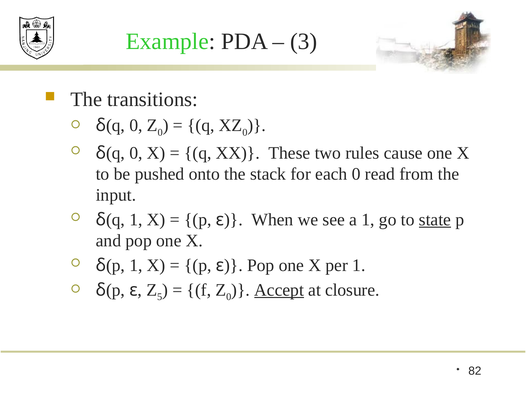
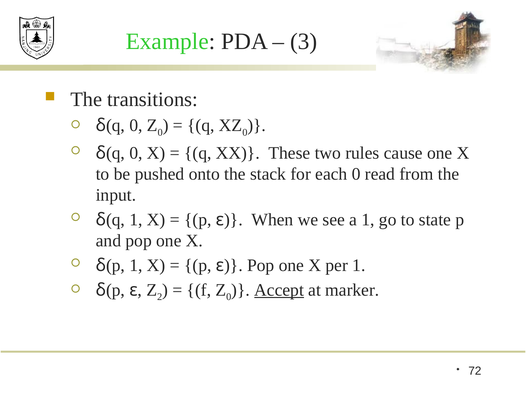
state underline: present -> none (435, 219)
5: 5 -> 2 (160, 296)
closure: closure -> marker (352, 290)
82: 82 -> 72 (475, 370)
